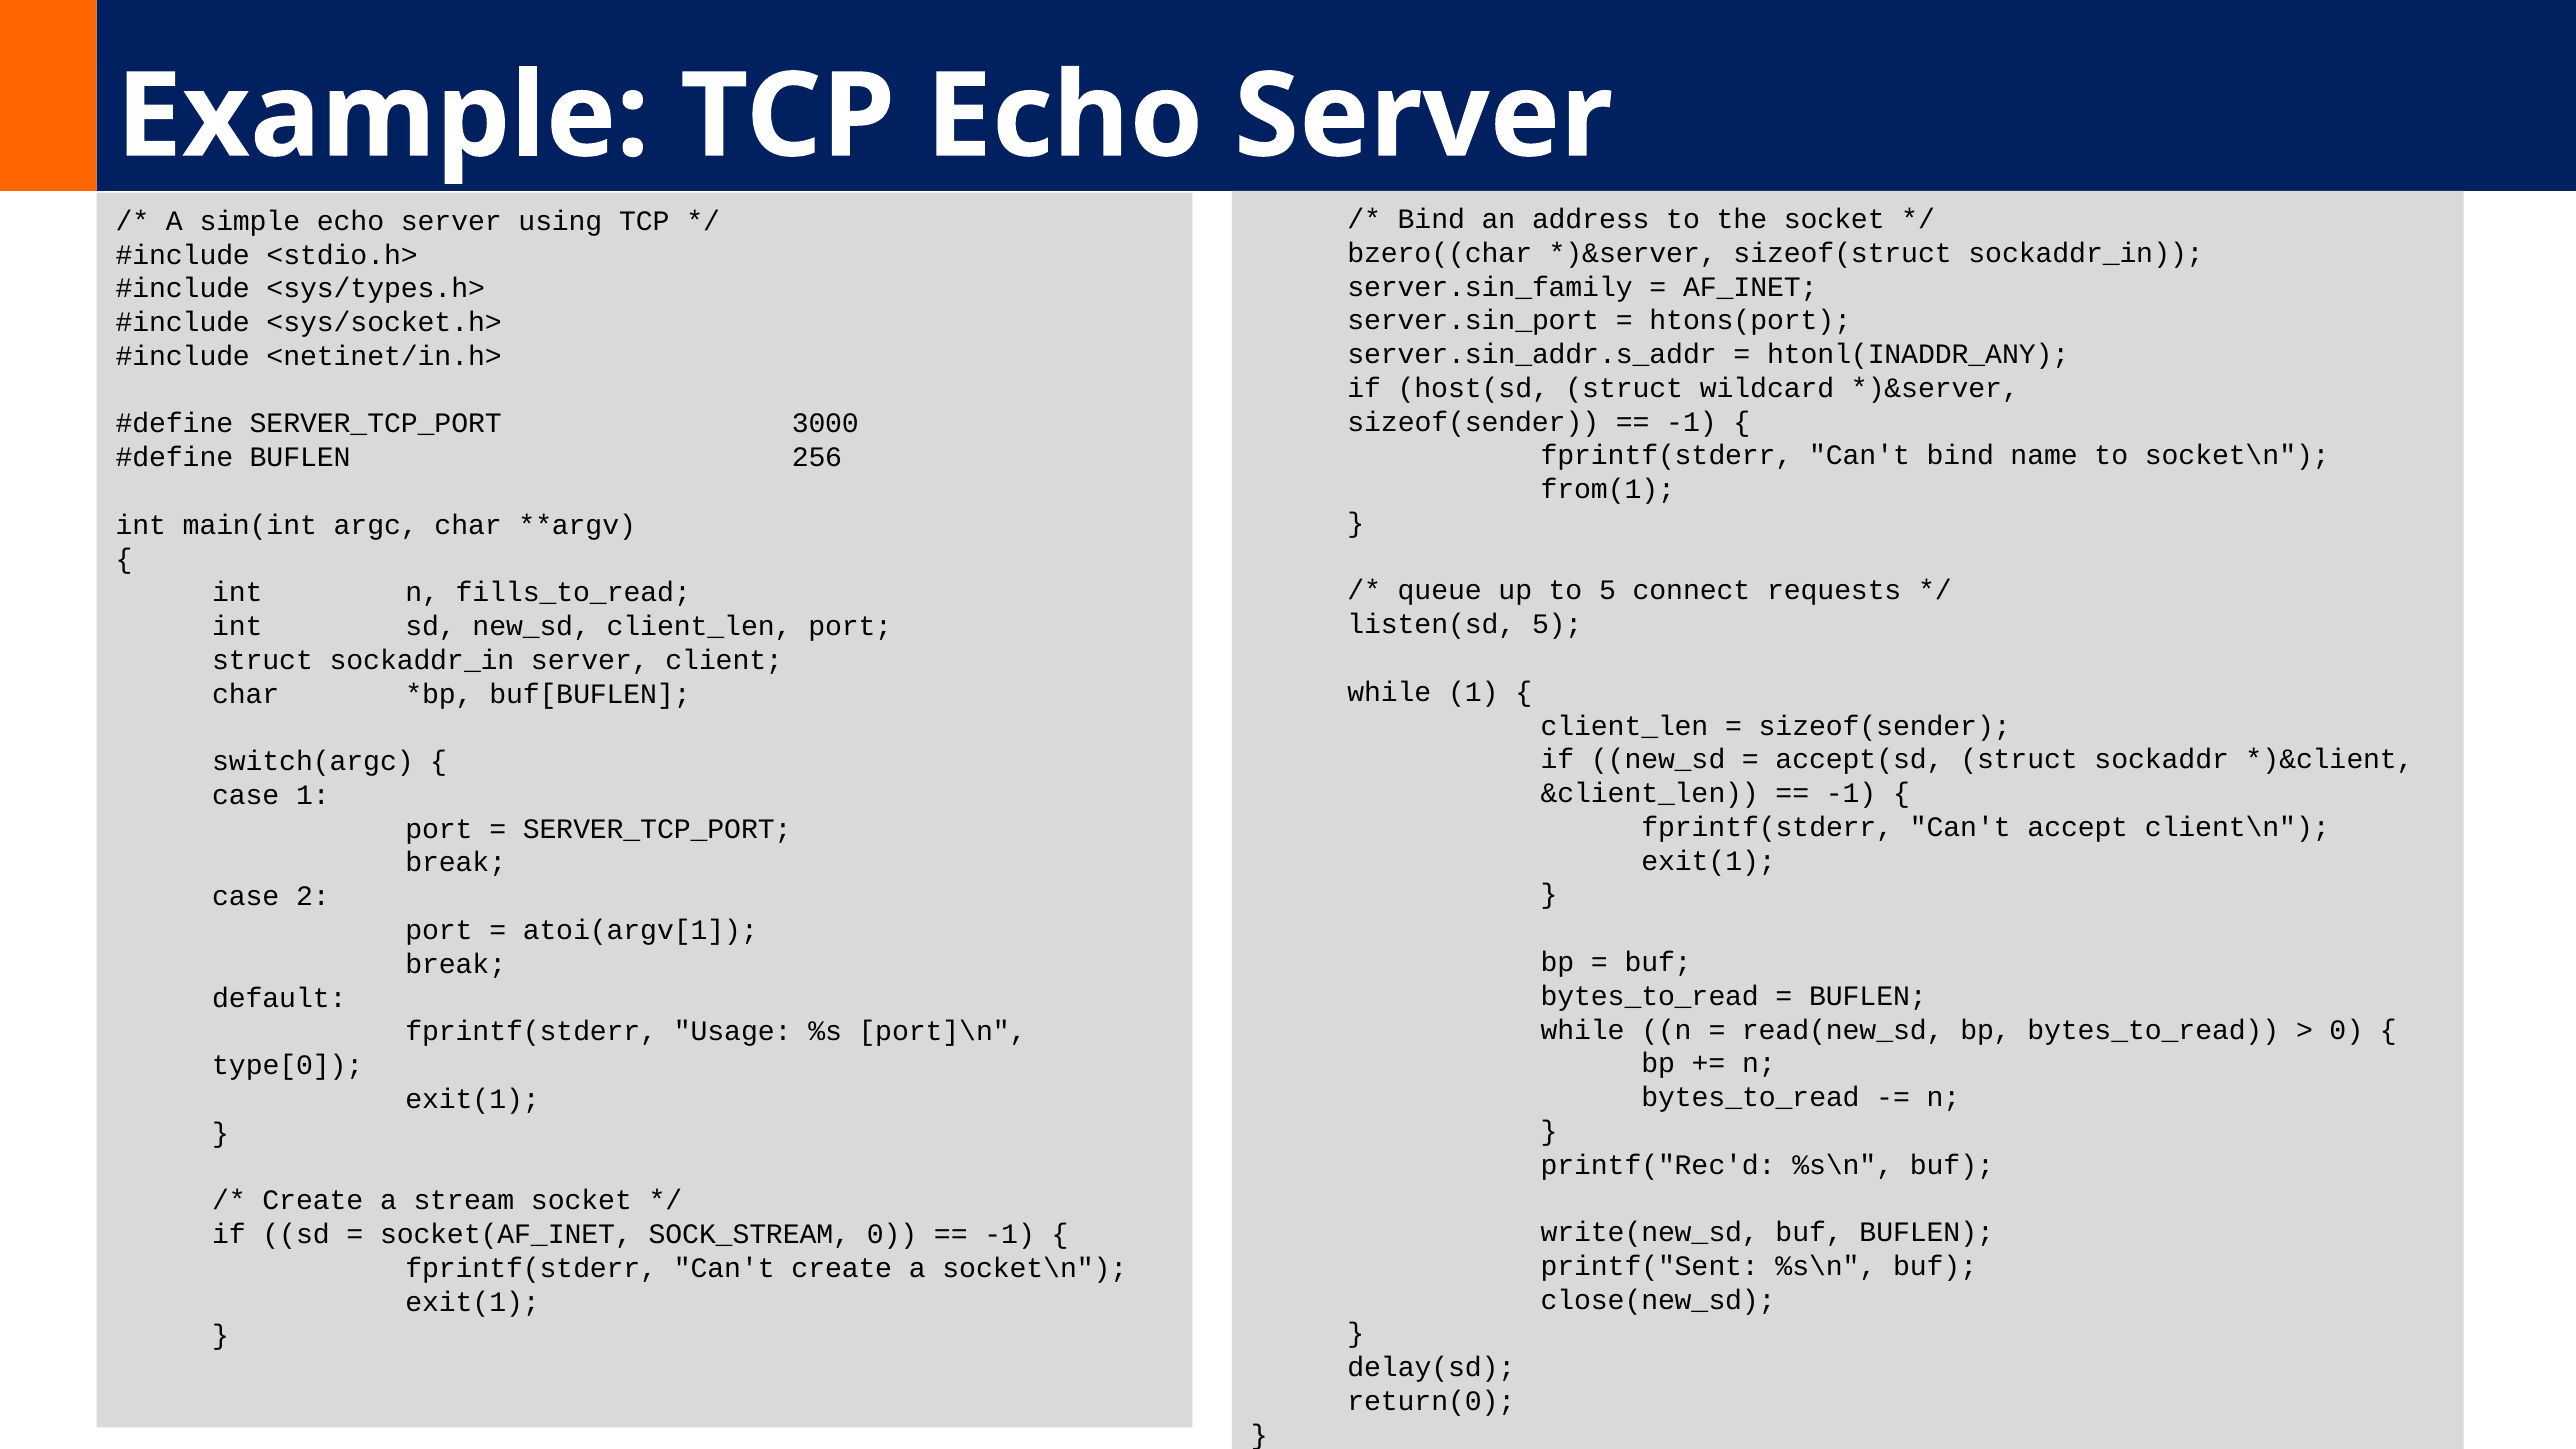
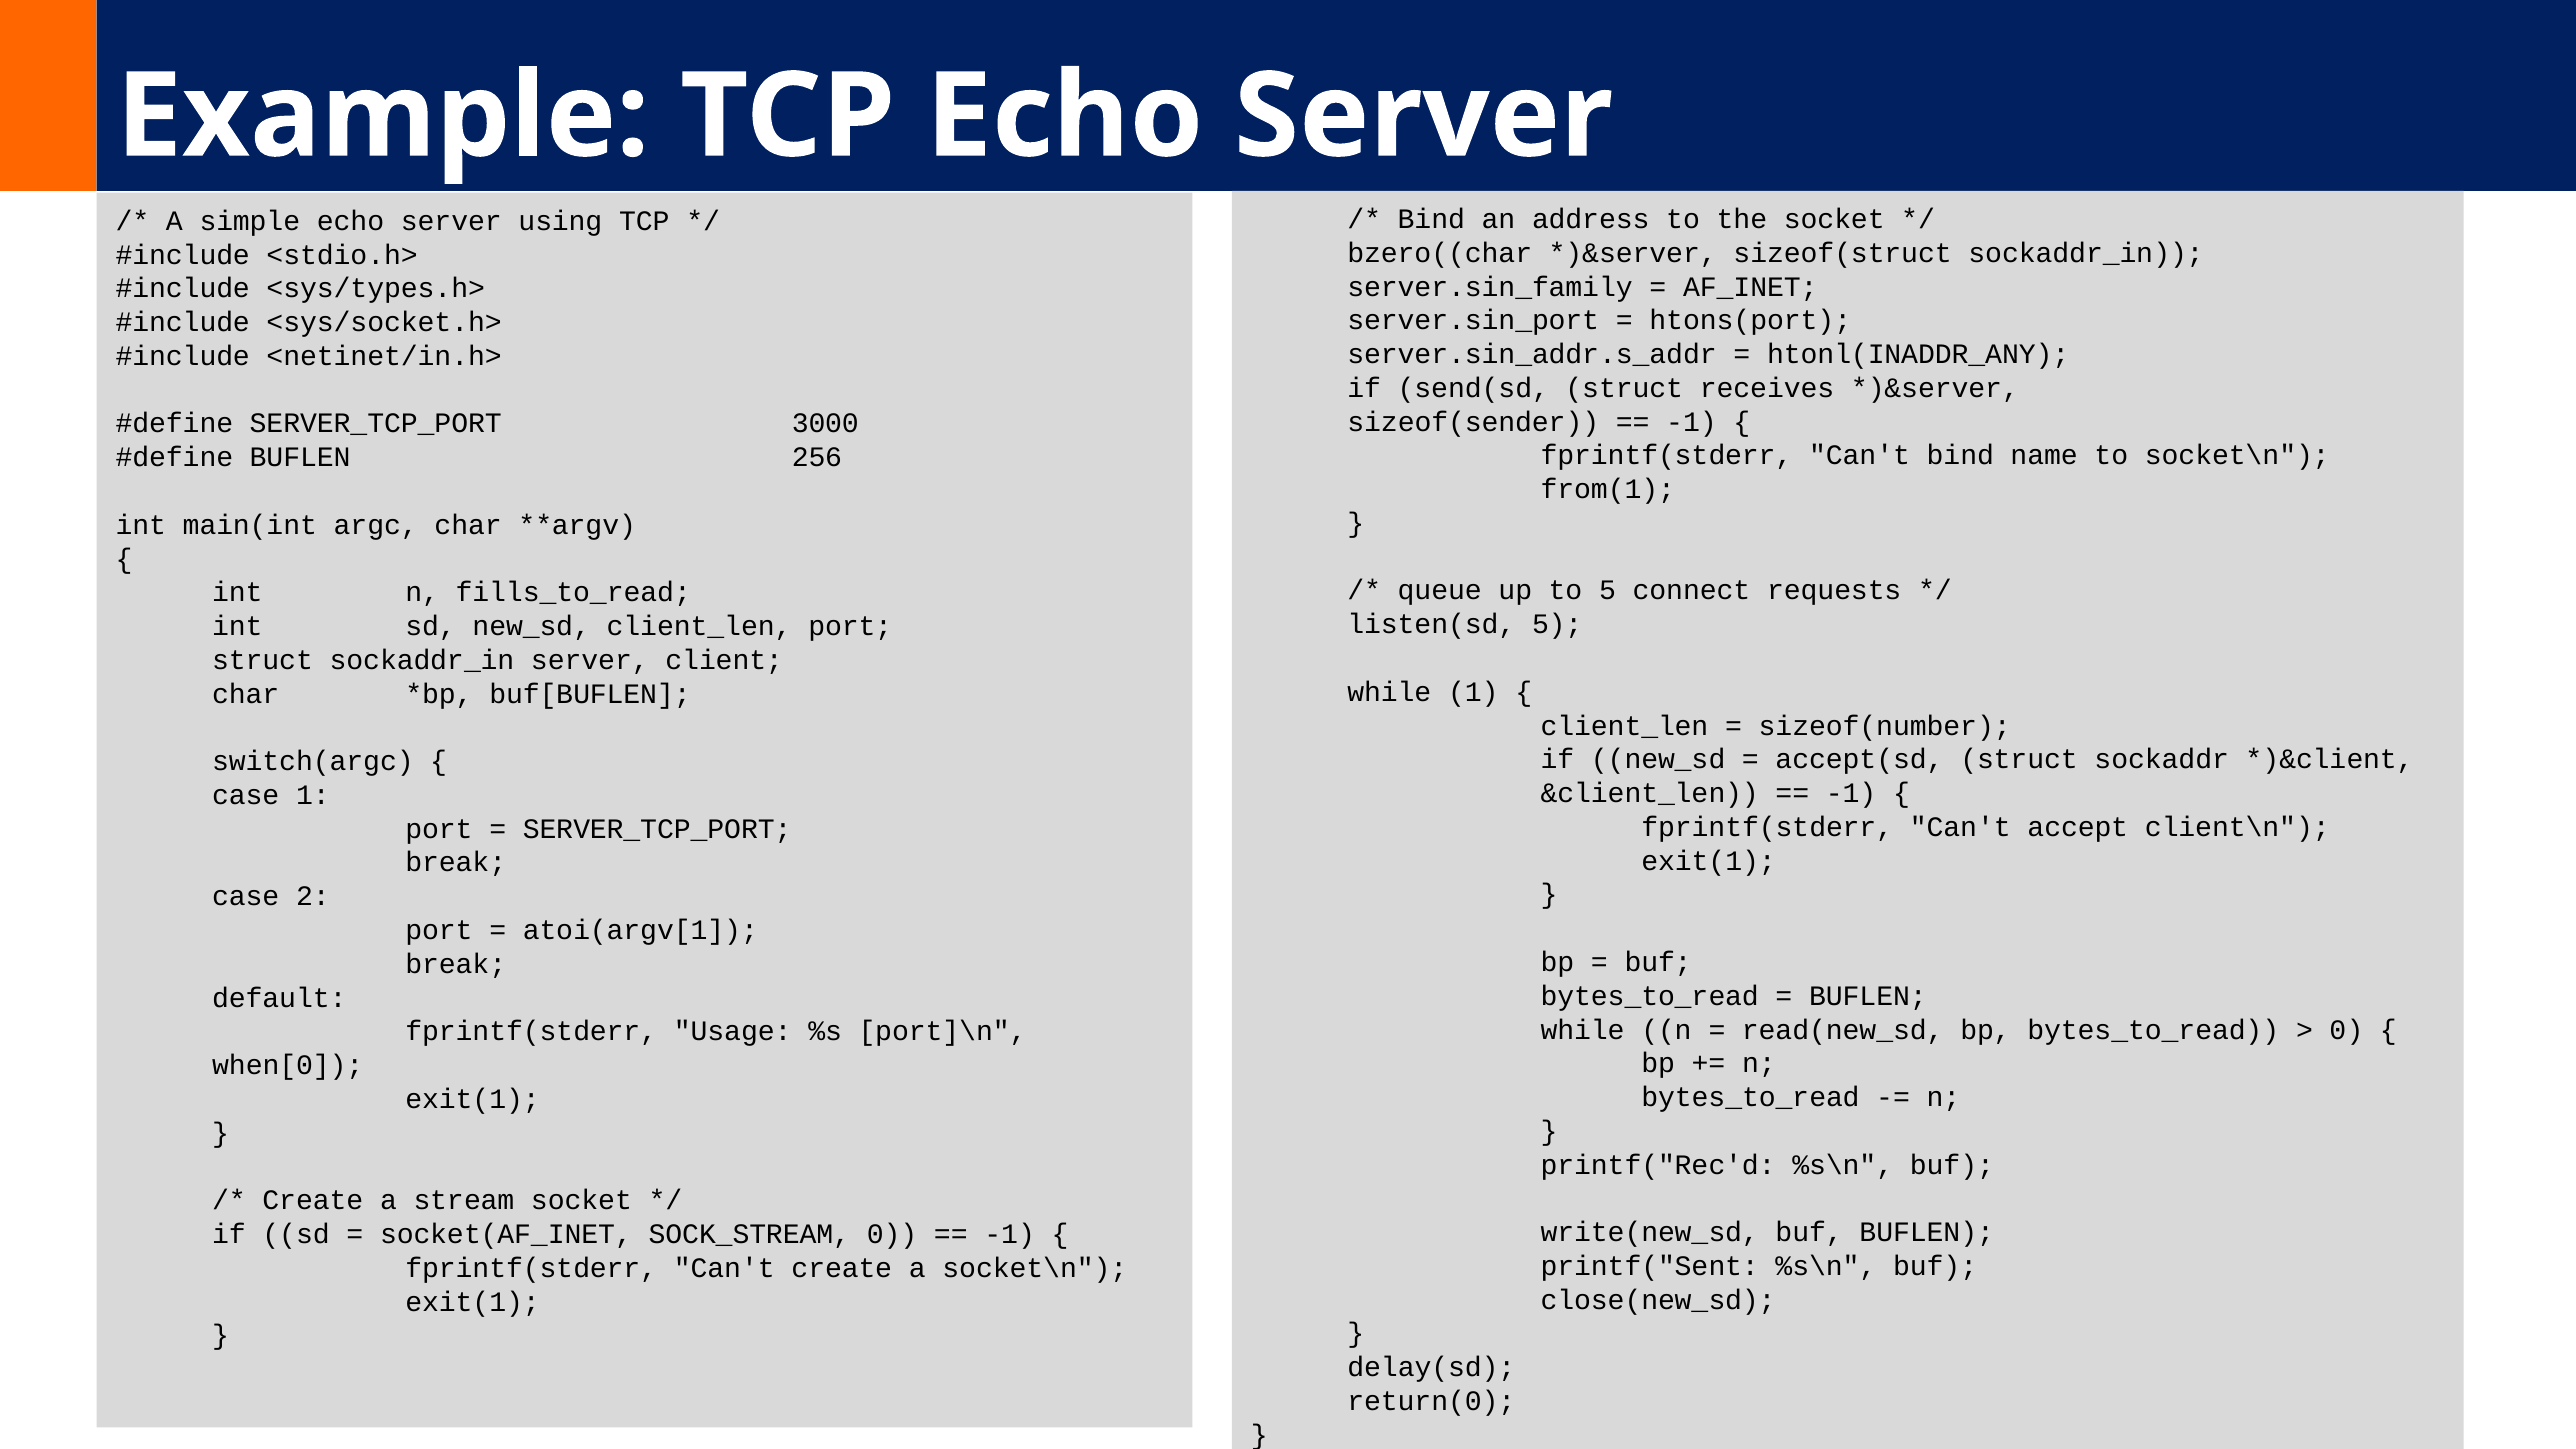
host(sd: host(sd -> send(sd (1473, 388)
wildcard: wildcard -> receives (1767, 388)
sizeof(sender: sizeof(sender -> sizeof(number (1885, 726)
type[0: type[0 -> when[0 (288, 1065)
